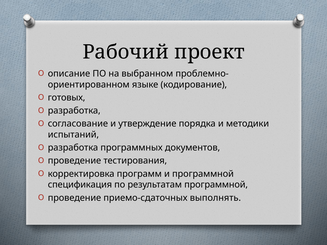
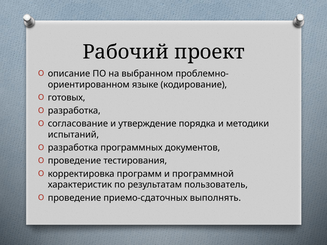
спецификация: спецификация -> характеристик (80, 185)
результатам программной: программной -> пользователь (216, 185)
